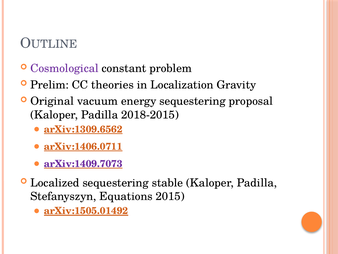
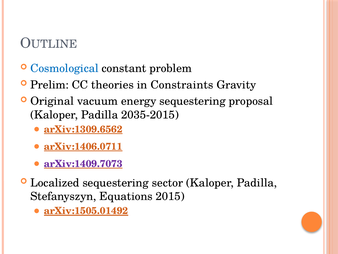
Cosmological colour: purple -> blue (64, 68)
Localization: Localization -> Constraints (182, 85)
2018-2015: 2018-2015 -> 2035-2015 (150, 115)
stable: stable -> sector (167, 182)
